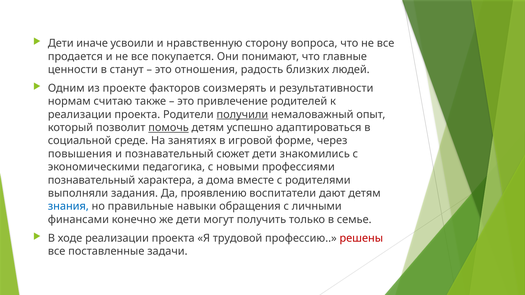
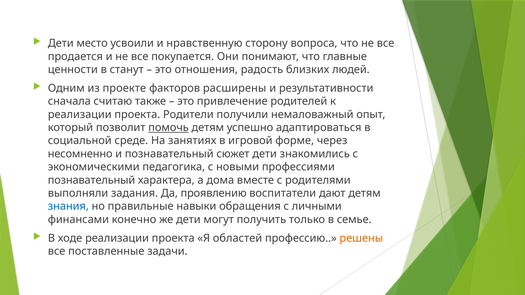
иначе: иначе -> место (92, 43)
соизмерять: соизмерять -> расширены (235, 88)
нормам: нормам -> сначала (69, 101)
получили underline: present -> none (242, 115)
повышения: повышения -> несомненно (80, 154)
трудовой: трудовой -> областей (238, 238)
решены colour: red -> orange (361, 238)
